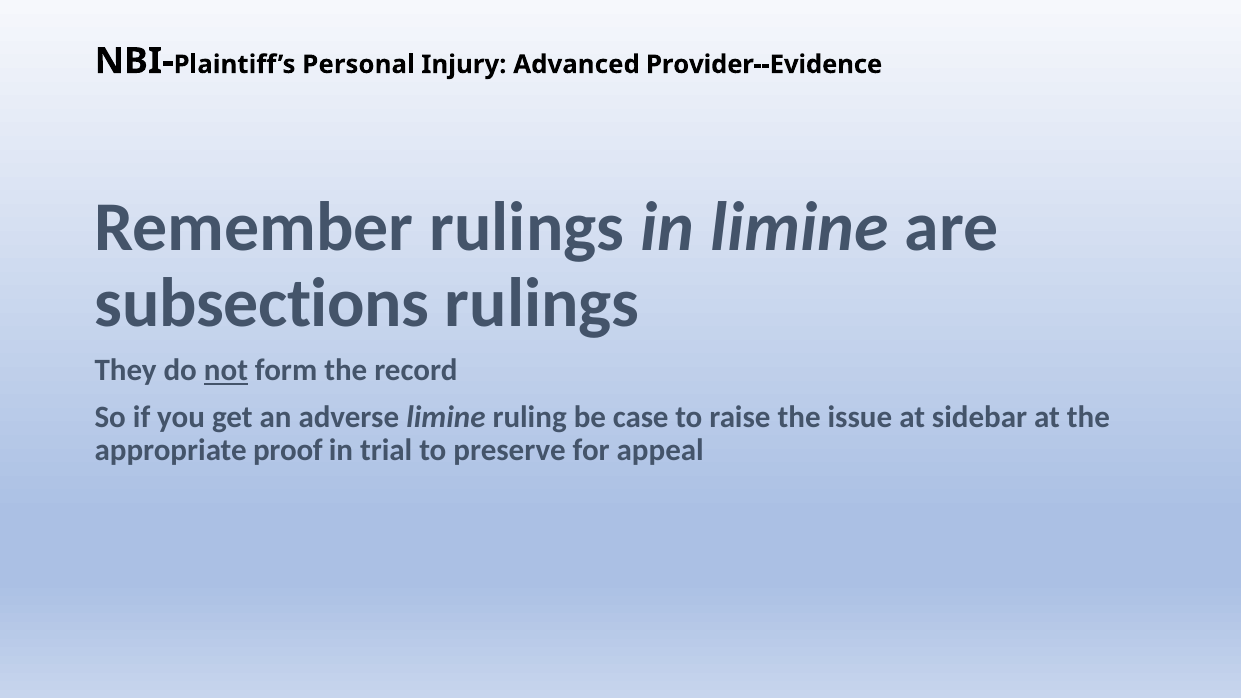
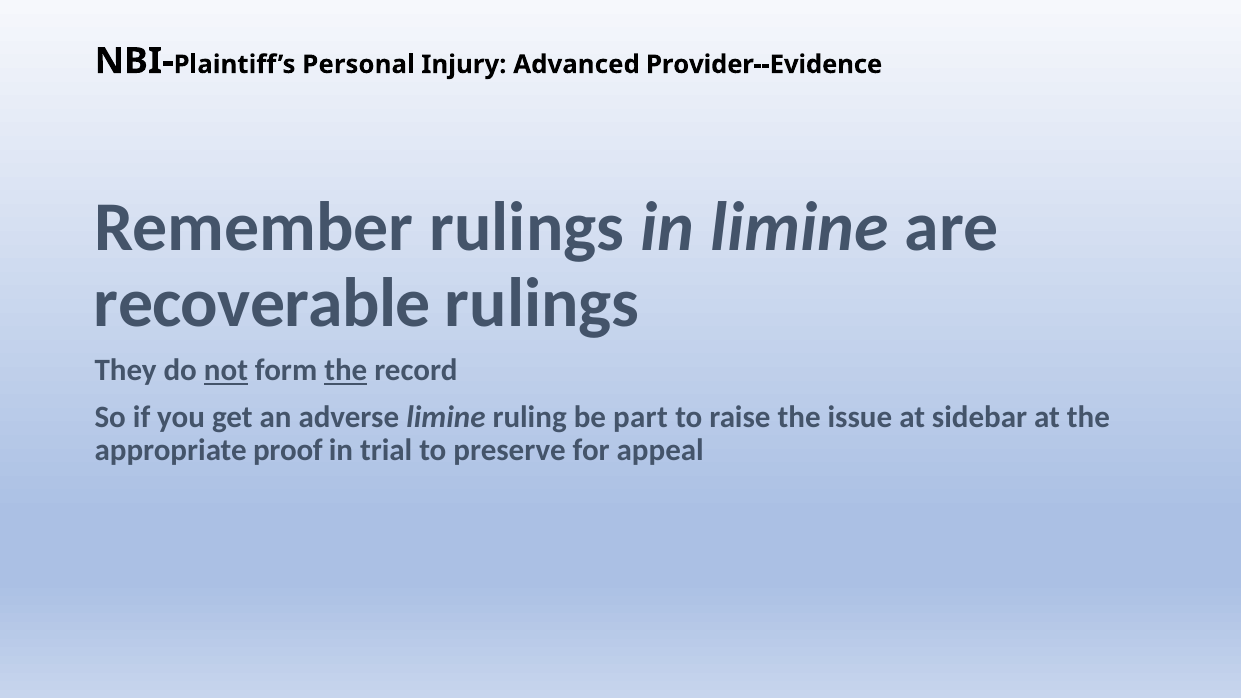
subsections: subsections -> recoverable (262, 303)
the underline: none -> present (346, 371)
case: case -> part (640, 417)
